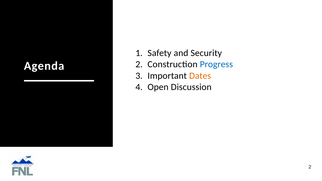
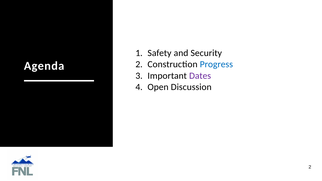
Dates colour: orange -> purple (200, 76)
